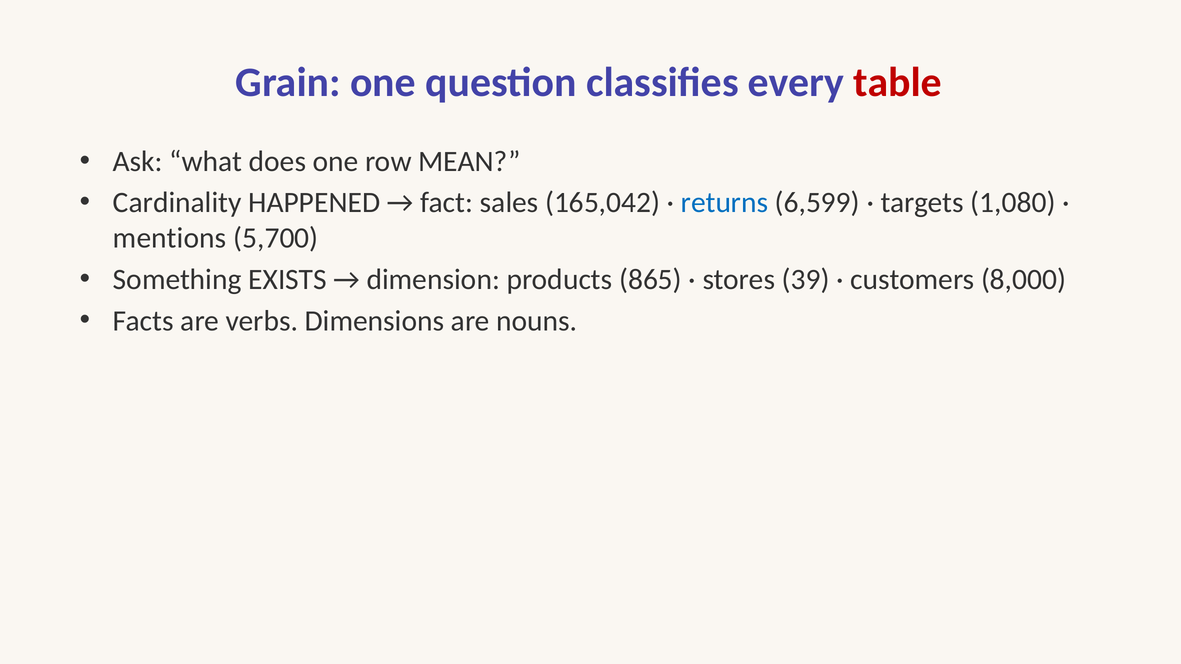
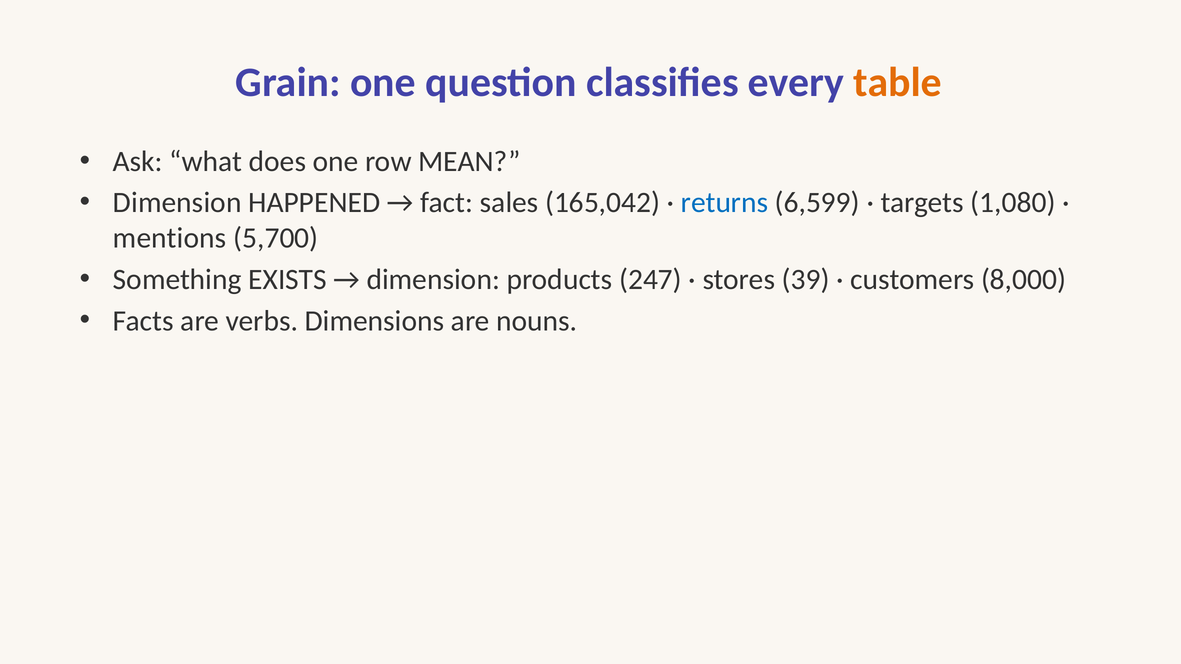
table colour: red -> orange (898, 83)
Cardinality: Cardinality -> Dimension (177, 203)
865: 865 -> 247 (650, 280)
